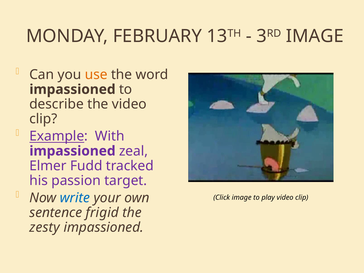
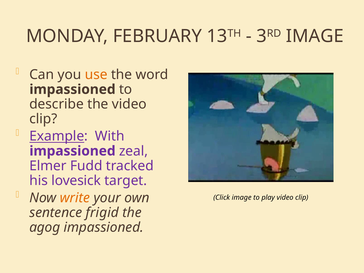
passion: passion -> lovesick (76, 181)
write colour: blue -> orange (75, 198)
zesty: zesty -> agog (45, 227)
